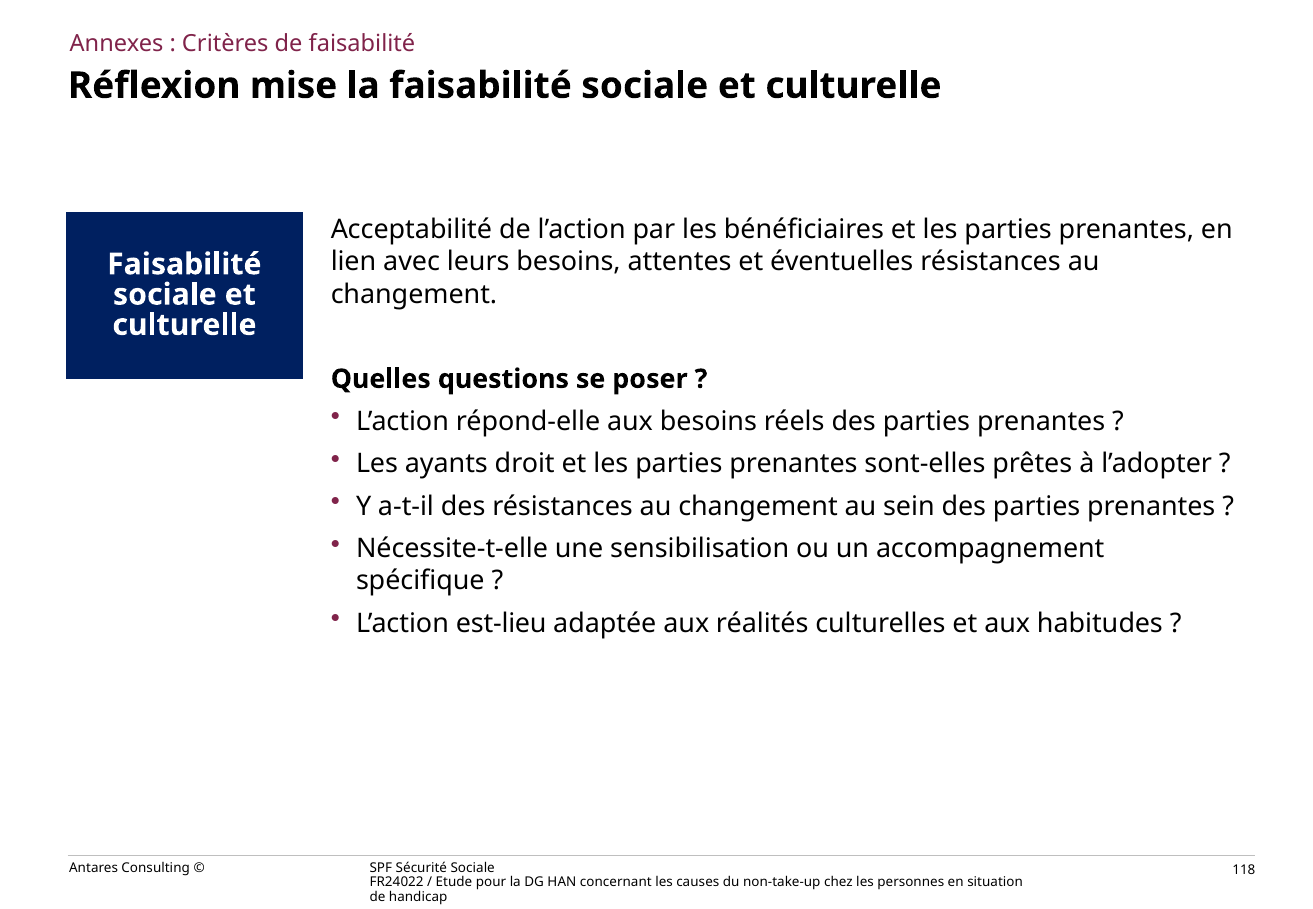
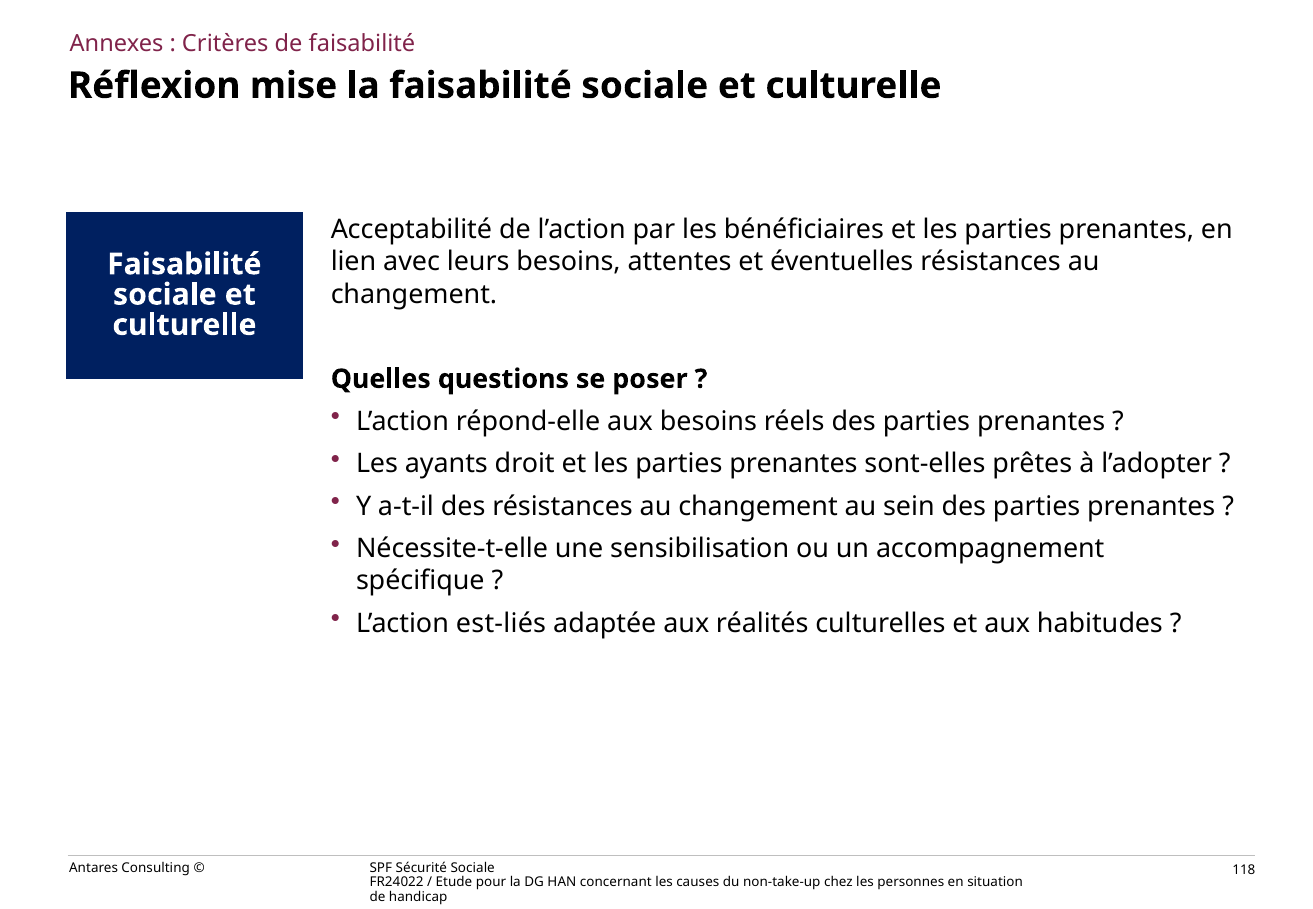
est-lieu: est-lieu -> est-liés (501, 623)
